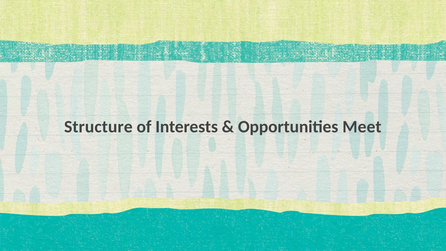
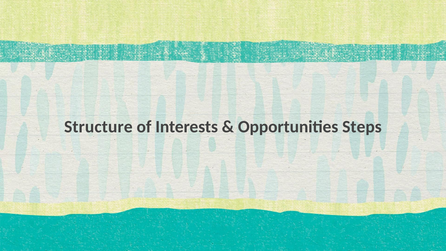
Meet: Meet -> Steps (362, 127)
